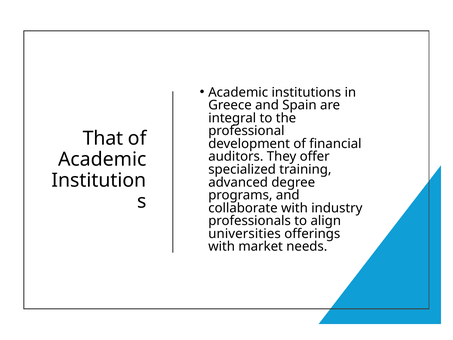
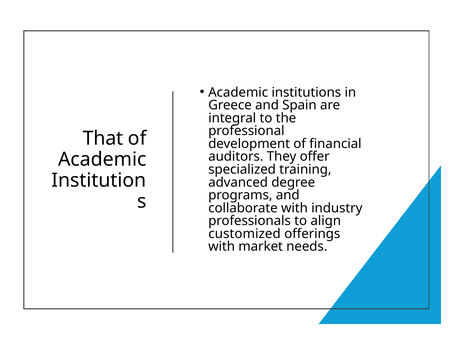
universities: universities -> customized (245, 234)
